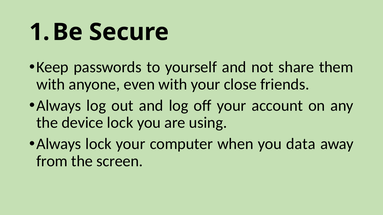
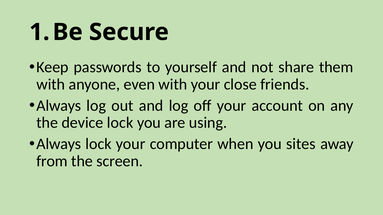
data: data -> sites (301, 144)
